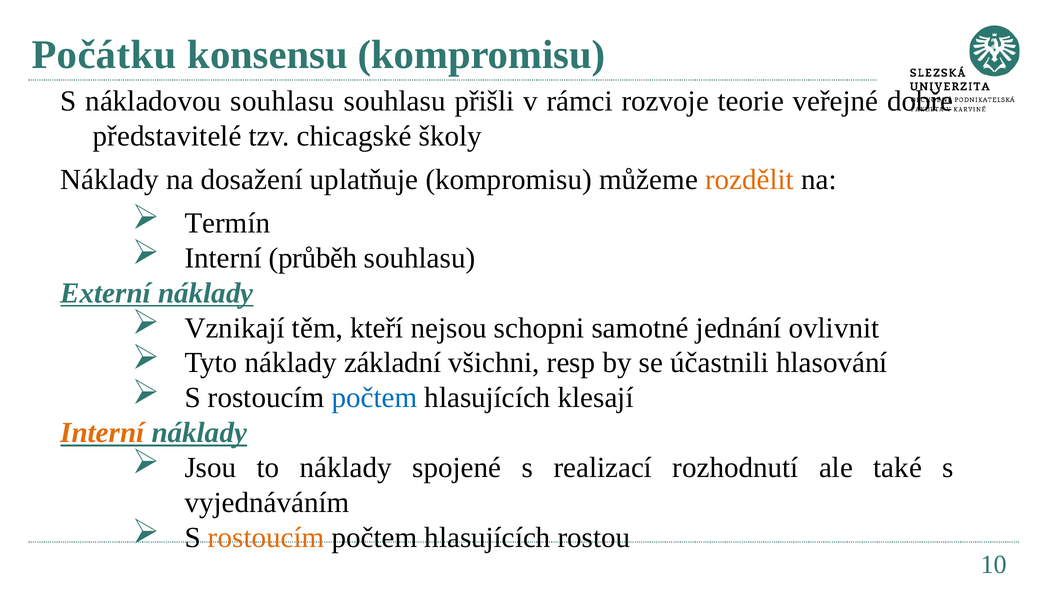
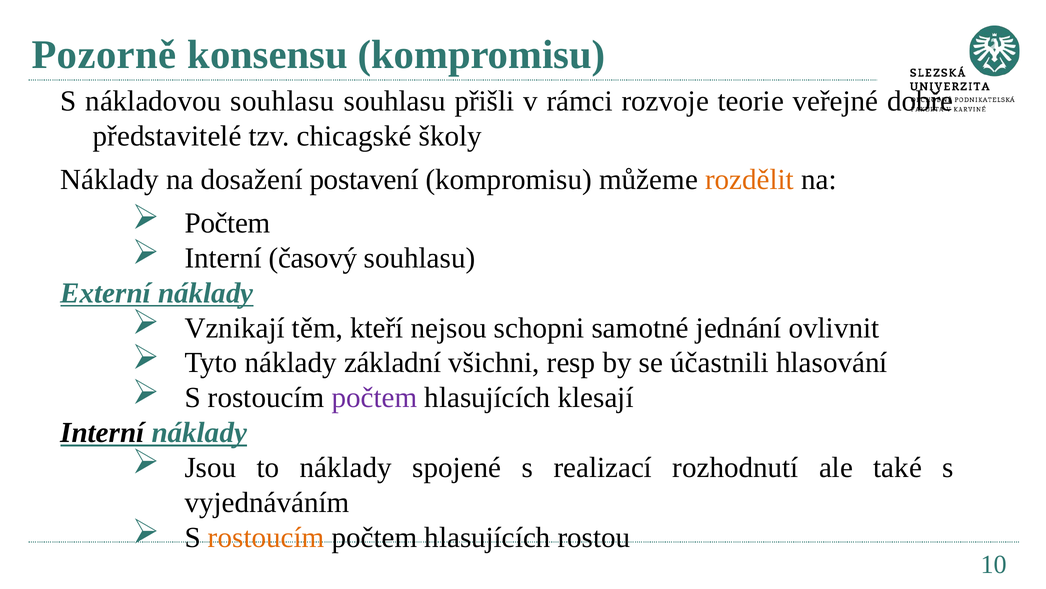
Počátku: Počátku -> Pozorně (104, 55)
uplatňuje: uplatňuje -> postavení (364, 179)
Termín: Termín -> Počtem (228, 223)
průběh: průběh -> časový (313, 258)
počtem colour: blue -> purple (374, 397)
Interní colour: orange -> black (102, 432)
